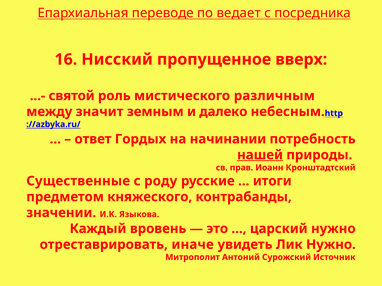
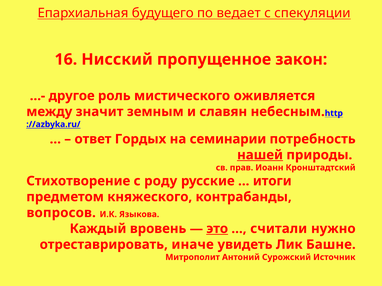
переводе: переводе -> будущего (163, 13)
посредника: посредника -> спекуляции (312, 13)
вверх: вверх -> закон (301, 60)
святой: святой -> другое (72, 96)
различным: различным -> оживляется (274, 96)
далеко: далеко -> славян (223, 112)
начинании: начинании -> семинарии (228, 139)
Существенные: Существенные -> Стихотворение (78, 181)
значении: значении -> вопросов (61, 213)
это underline: none -> present (217, 229)
царский: царский -> считали (279, 229)
Лик Нужно: Нужно -> Башне (331, 245)
